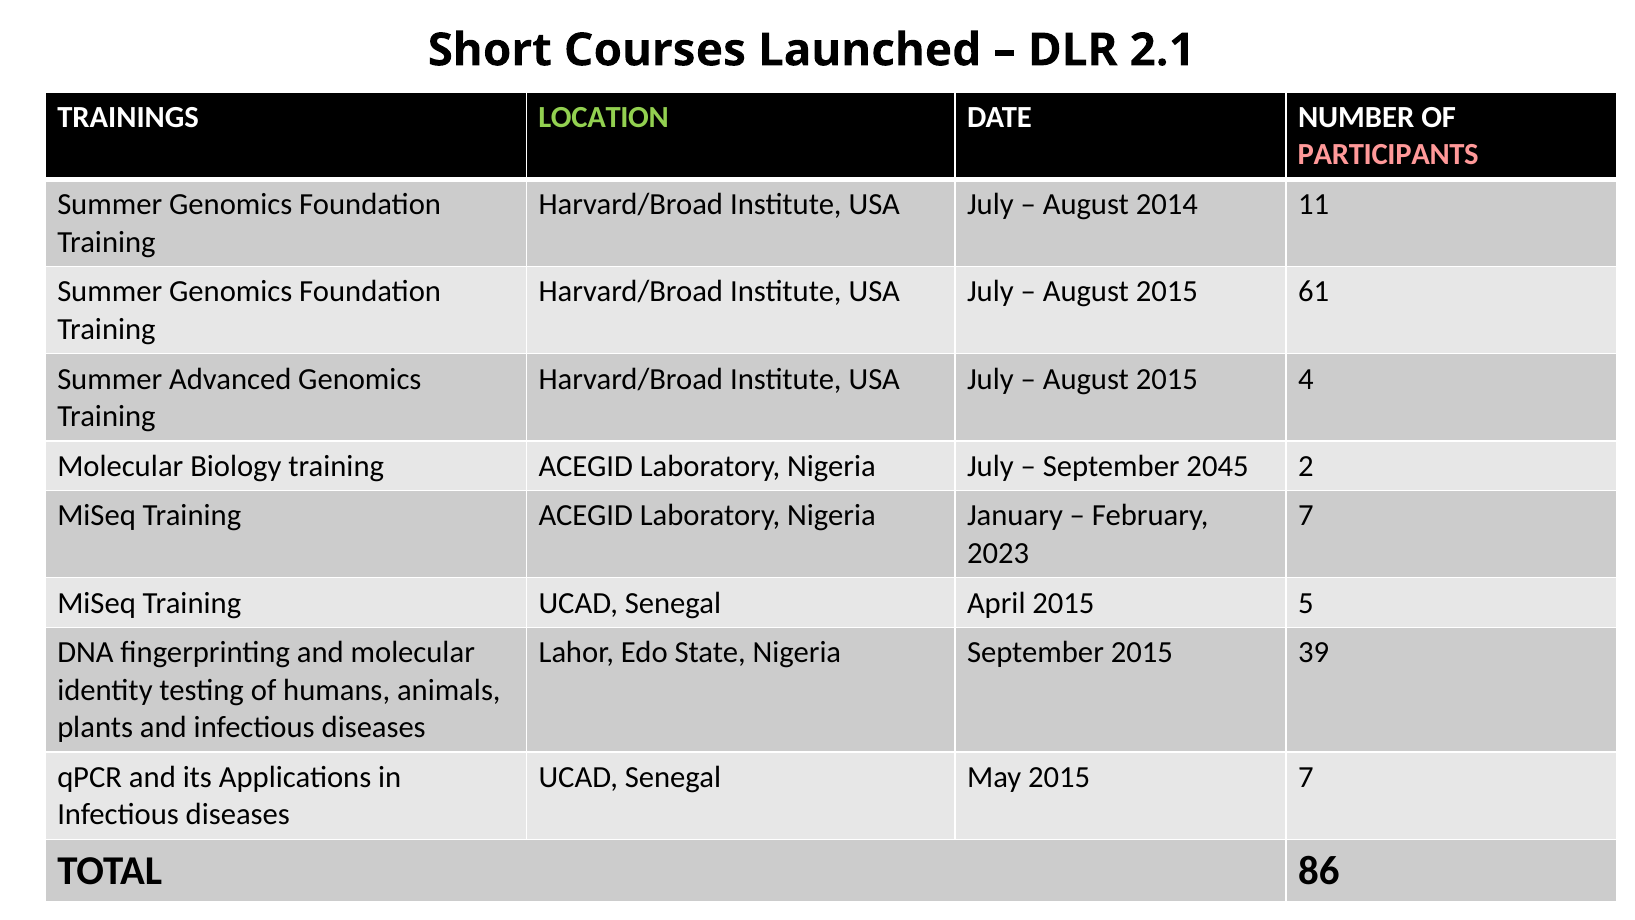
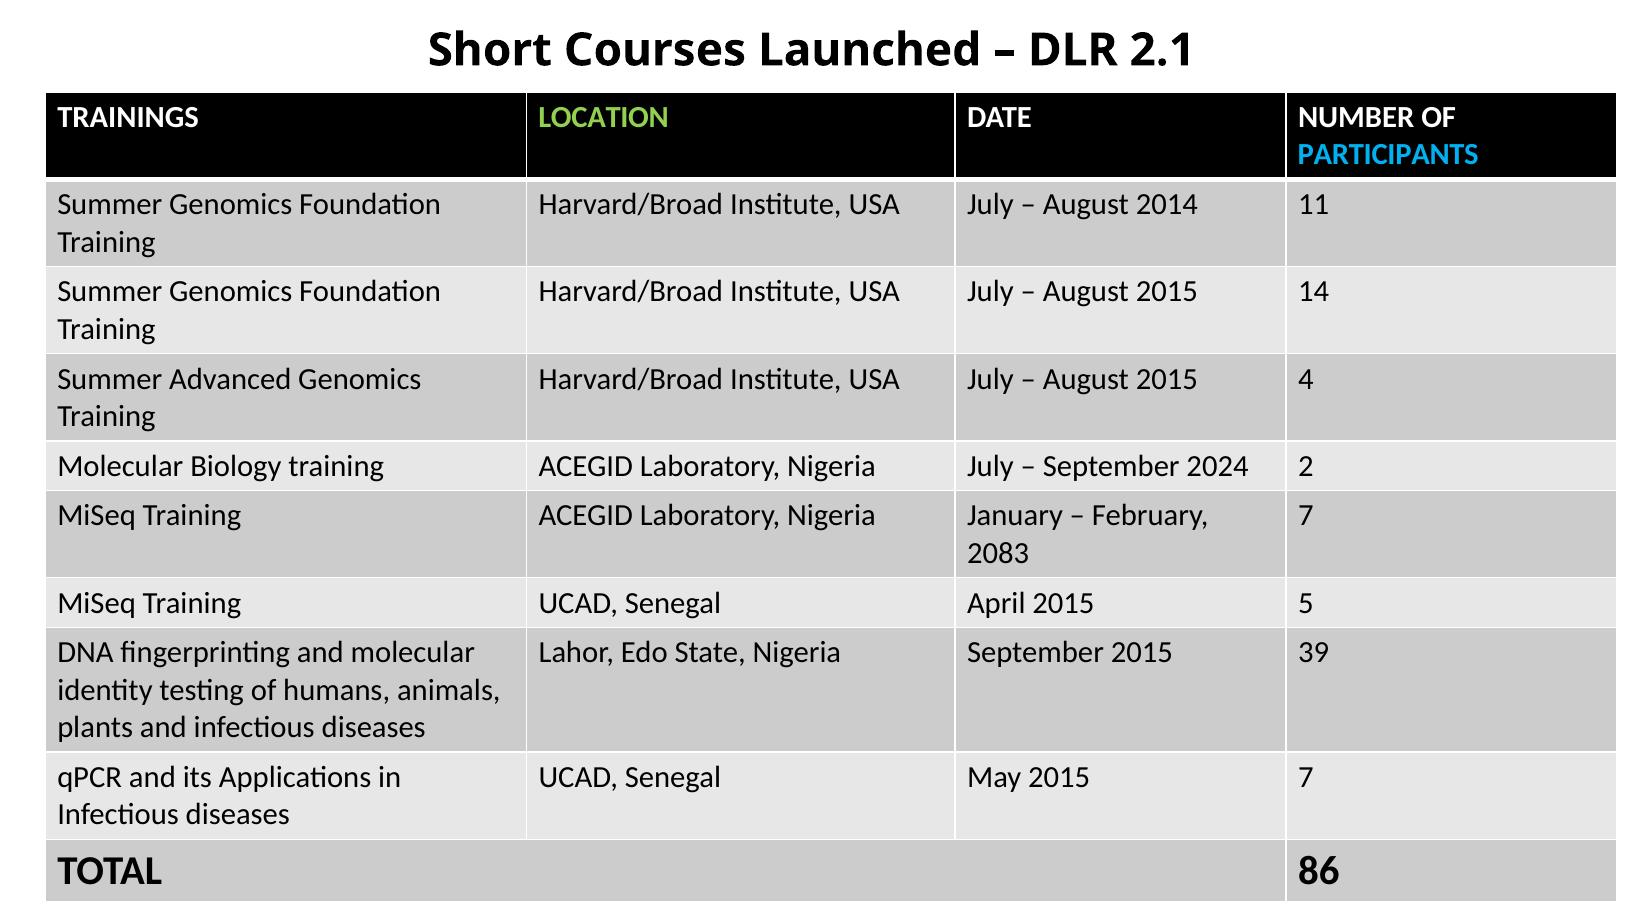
PARTICIPANTS colour: pink -> light blue (1388, 155)
61: 61 -> 14 (1314, 292)
2045: 2045 -> 2024 (1218, 466)
2023: 2023 -> 2083 (998, 553)
